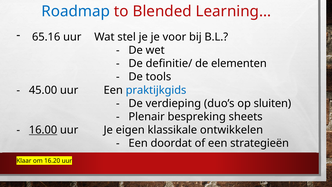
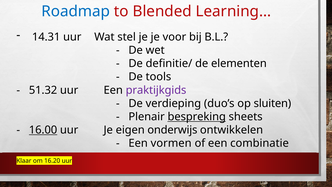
65.16: 65.16 -> 14.31 (46, 37)
45.00: 45.00 -> 51.32 (43, 90)
praktijkgids colour: blue -> purple (156, 90)
bespreking underline: none -> present (197, 117)
klassikale: klassikale -> onderwijs (172, 130)
doordat: doordat -> vormen (171, 143)
strategieën: strategieën -> combinatie (260, 143)
